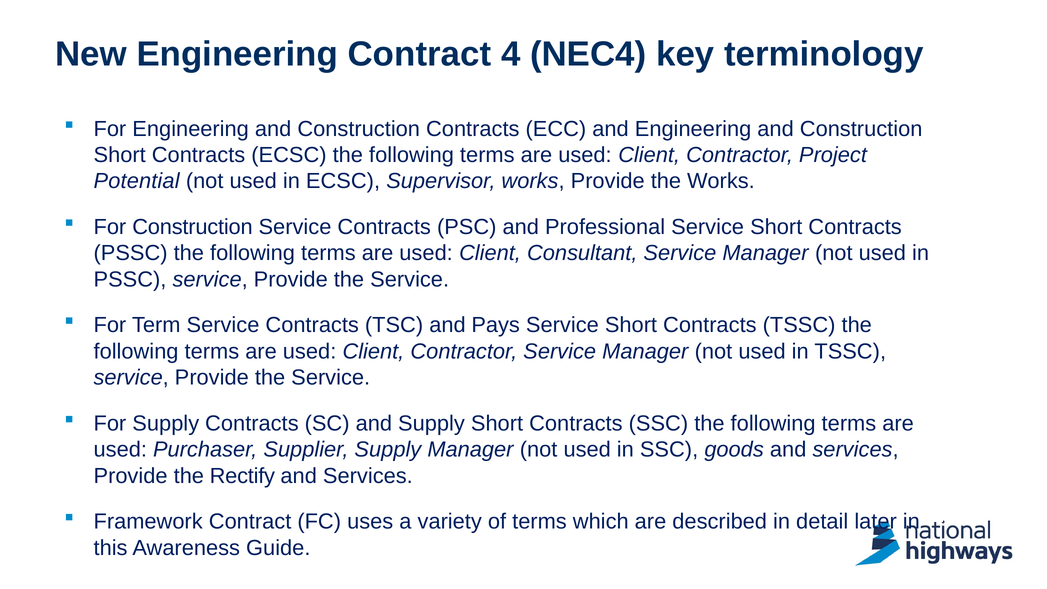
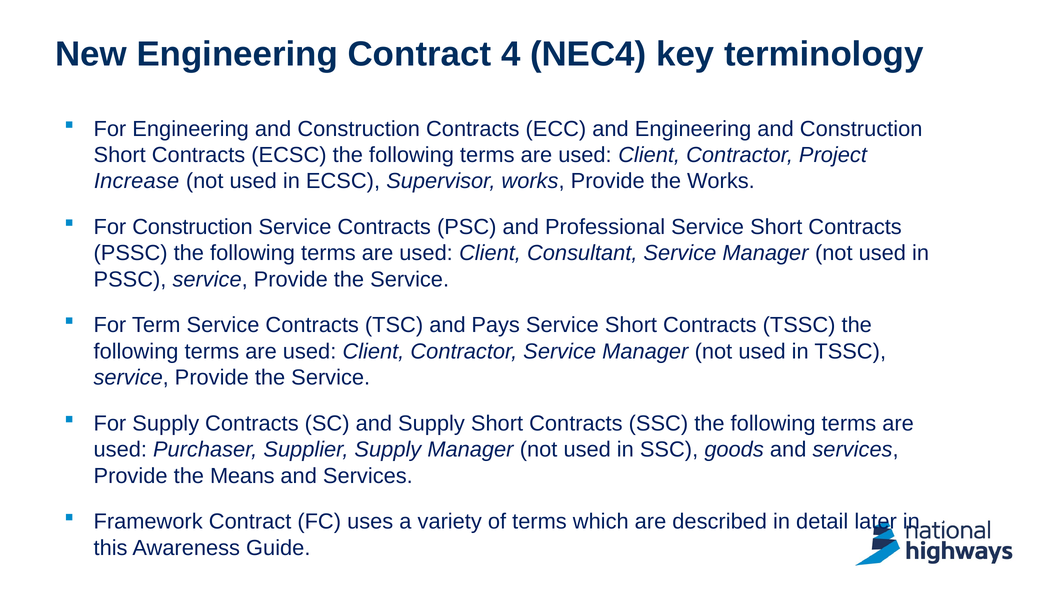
Potential: Potential -> Increase (137, 181)
Rectify: Rectify -> Means (242, 476)
